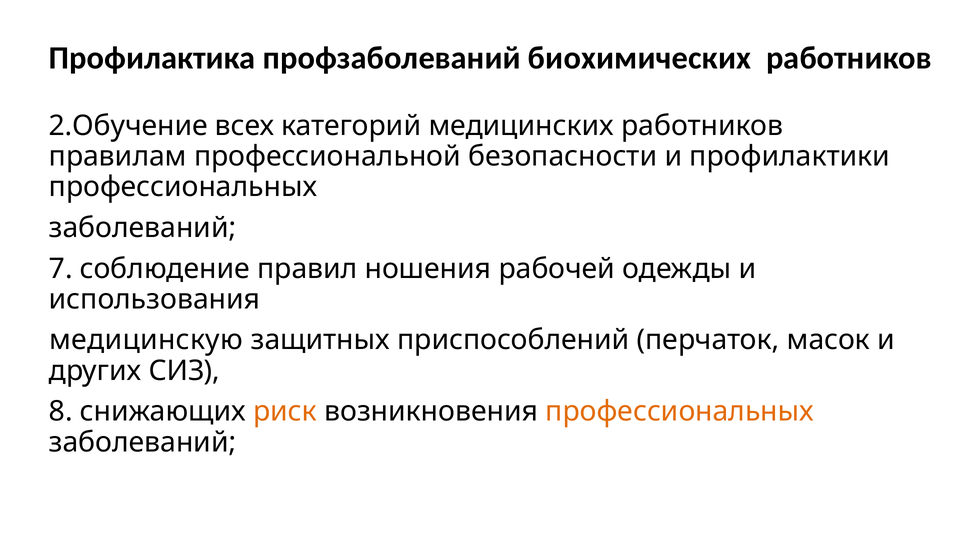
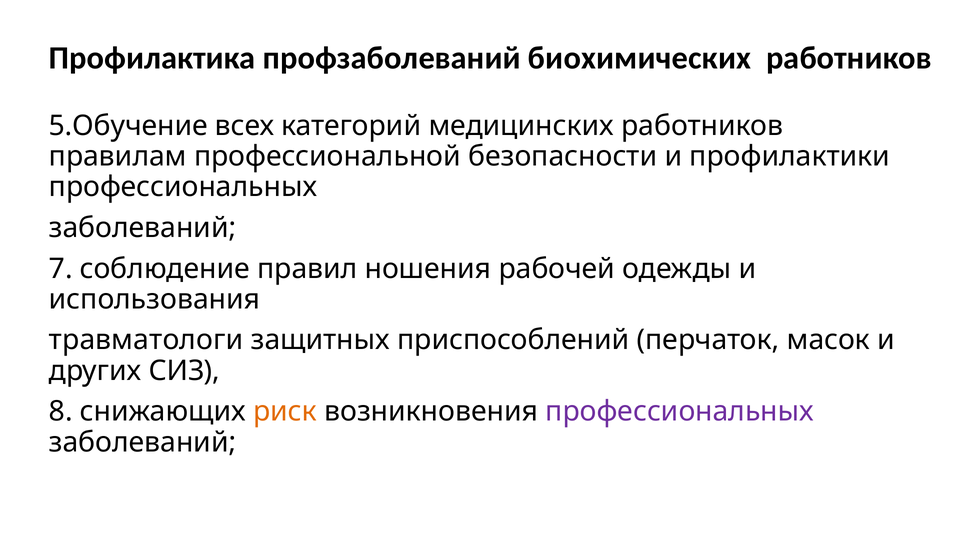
2.Обучение: 2.Обучение -> 5.Обучение (128, 126)
медицинскую: медицинскую -> травматологи (146, 340)
профессиональных colour: orange -> purple (680, 411)
